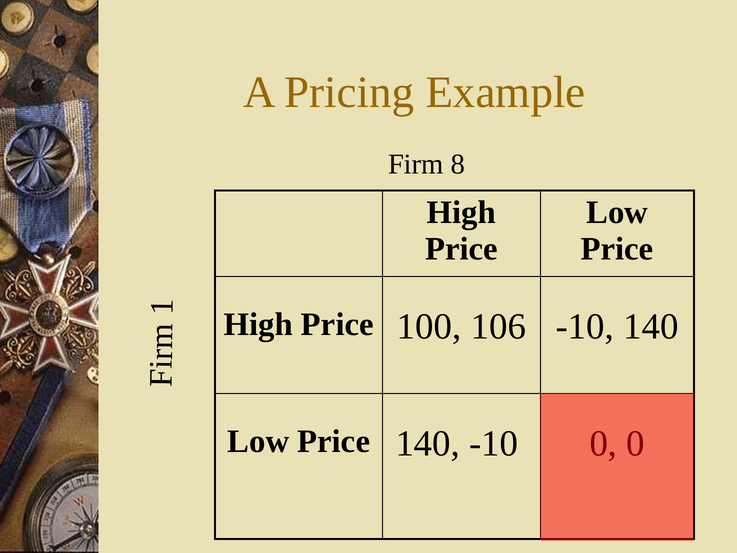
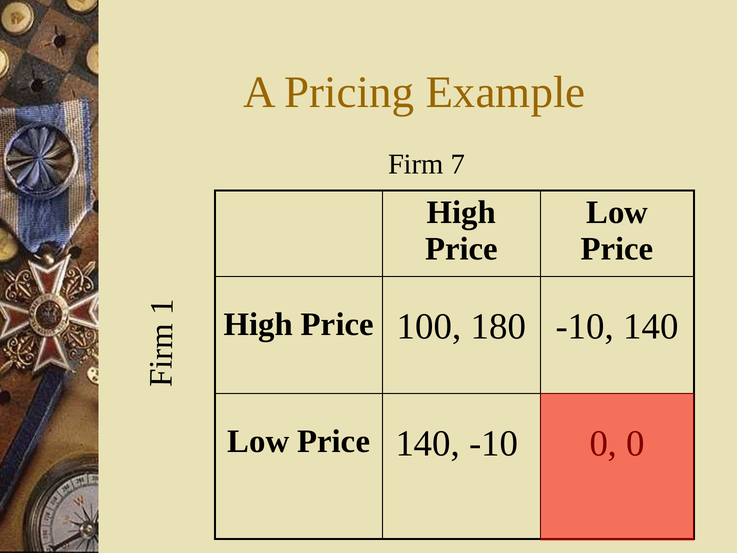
8: 8 -> 7 (458, 164)
106: 106 -> 180 (498, 326)
